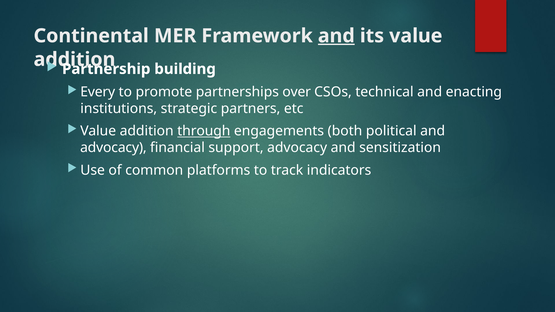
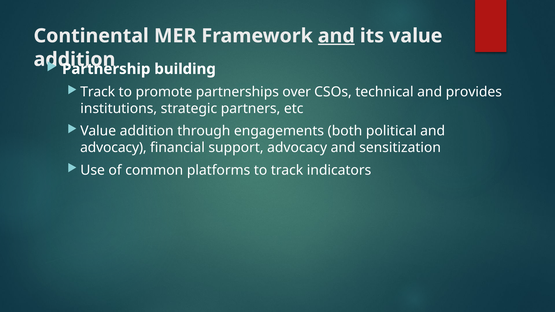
Every: Every -> Track (98, 92)
enacting: enacting -> provides (474, 92)
through underline: present -> none (204, 131)
